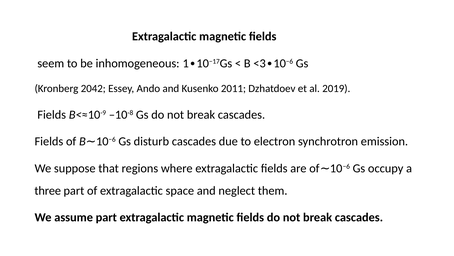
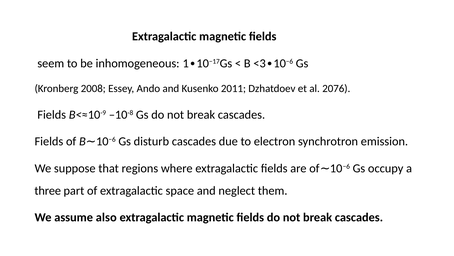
2042: 2042 -> 2008 (93, 88)
2019: 2019 -> 2076 (336, 88)
assume part: part -> also (106, 217)
